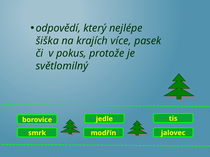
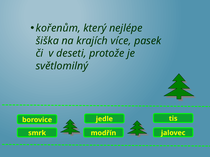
odpovědí: odpovědí -> kořenům (58, 28)
pokus: pokus -> deseti (71, 53)
